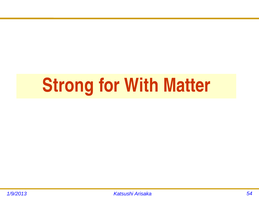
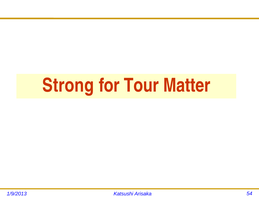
With: With -> Tour (141, 86)
